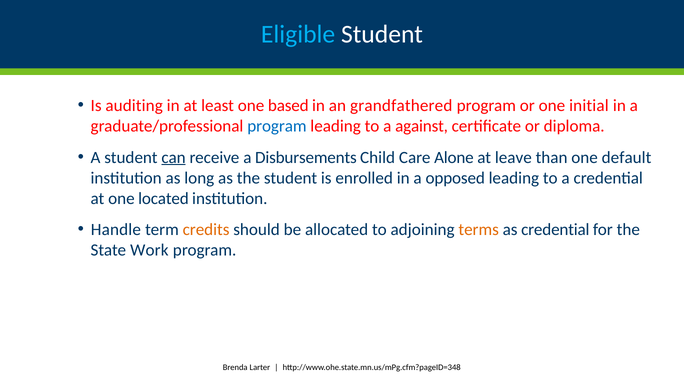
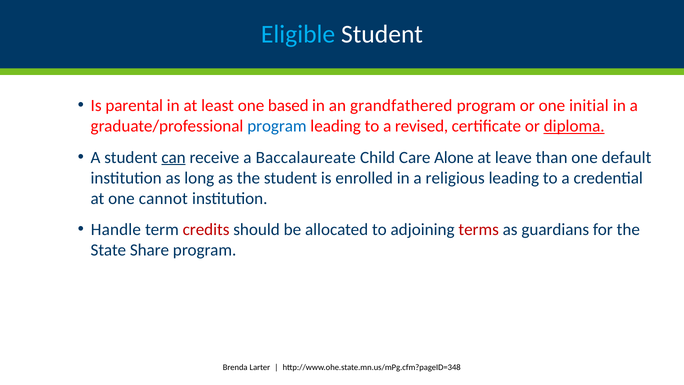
auditing: auditing -> parental (134, 106)
against: against -> revised (422, 126)
diploma underline: none -> present (574, 126)
Disbursements: Disbursements -> Baccalaureate (306, 157)
opposed: opposed -> religious (455, 178)
located: located -> cannot (163, 198)
credits colour: orange -> red (206, 230)
terms colour: orange -> red (479, 230)
as credential: credential -> guardians (555, 230)
Work: Work -> Share (149, 250)
